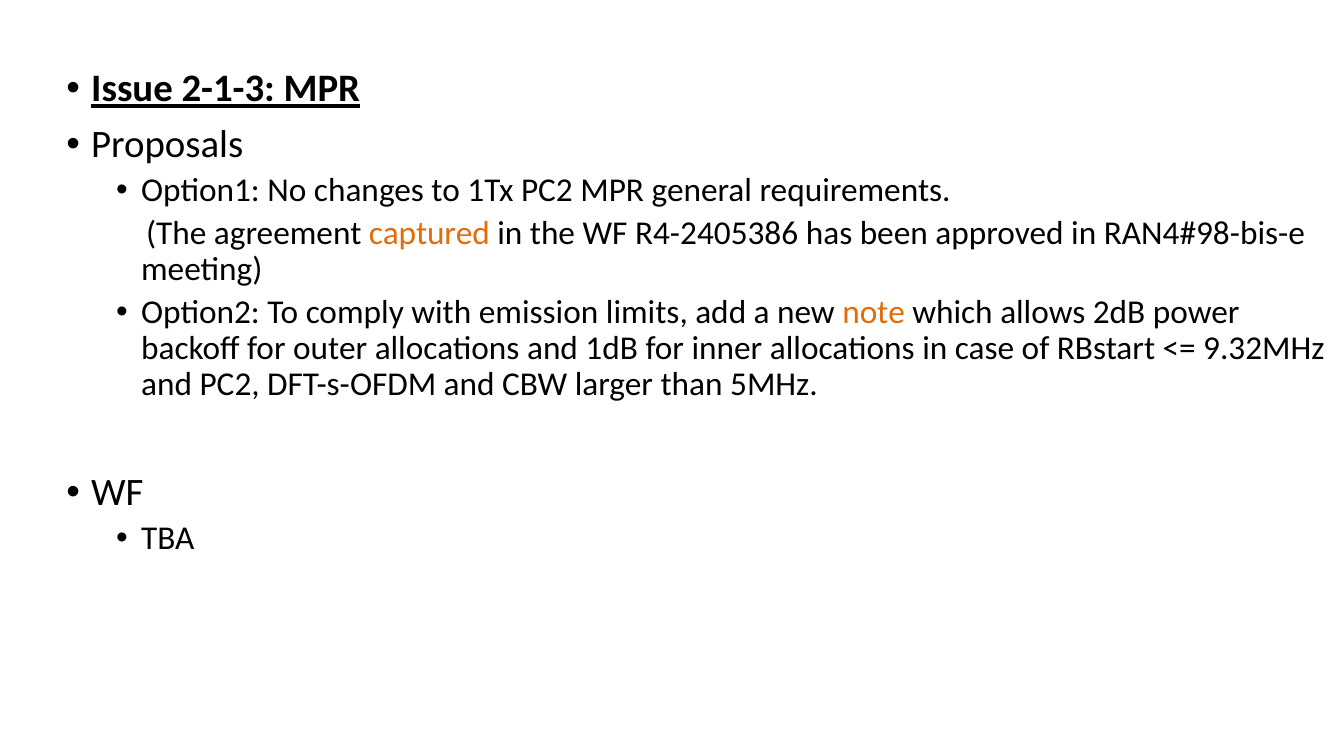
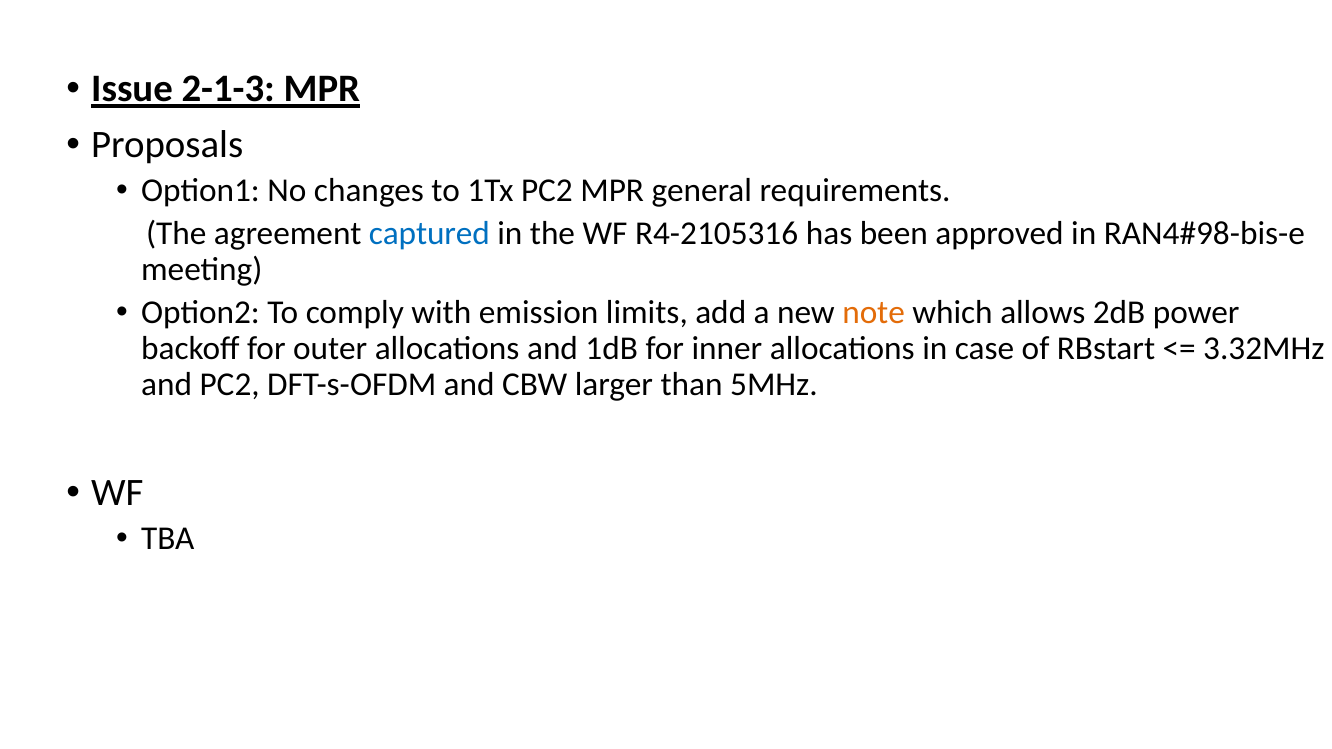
captured colour: orange -> blue (429, 234)
R4-2405386: R4-2405386 -> R4-2105316 (717, 234)
9.32MHz: 9.32MHz -> 3.32MHz (1264, 349)
